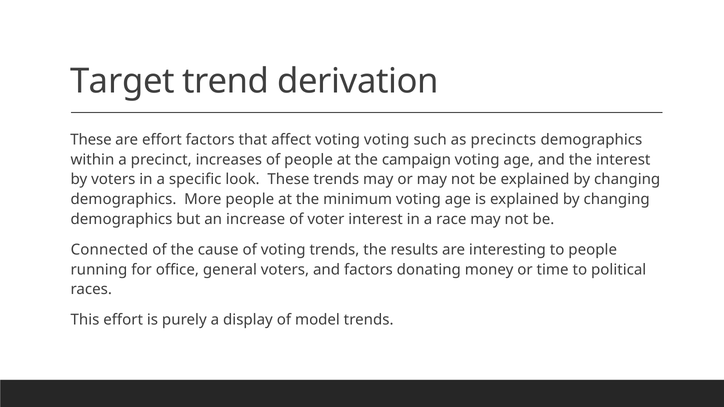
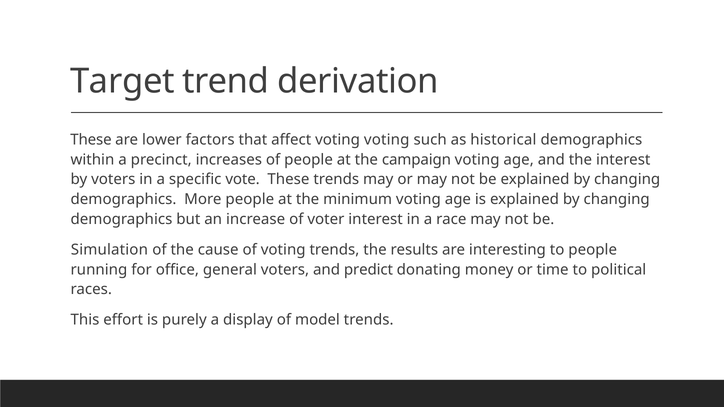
are effort: effort -> lower (162, 140)
precincts: precincts -> historical (503, 140)
look: look -> vote (243, 180)
Connected: Connected -> Simulation (109, 250)
and factors: factors -> predict (368, 270)
